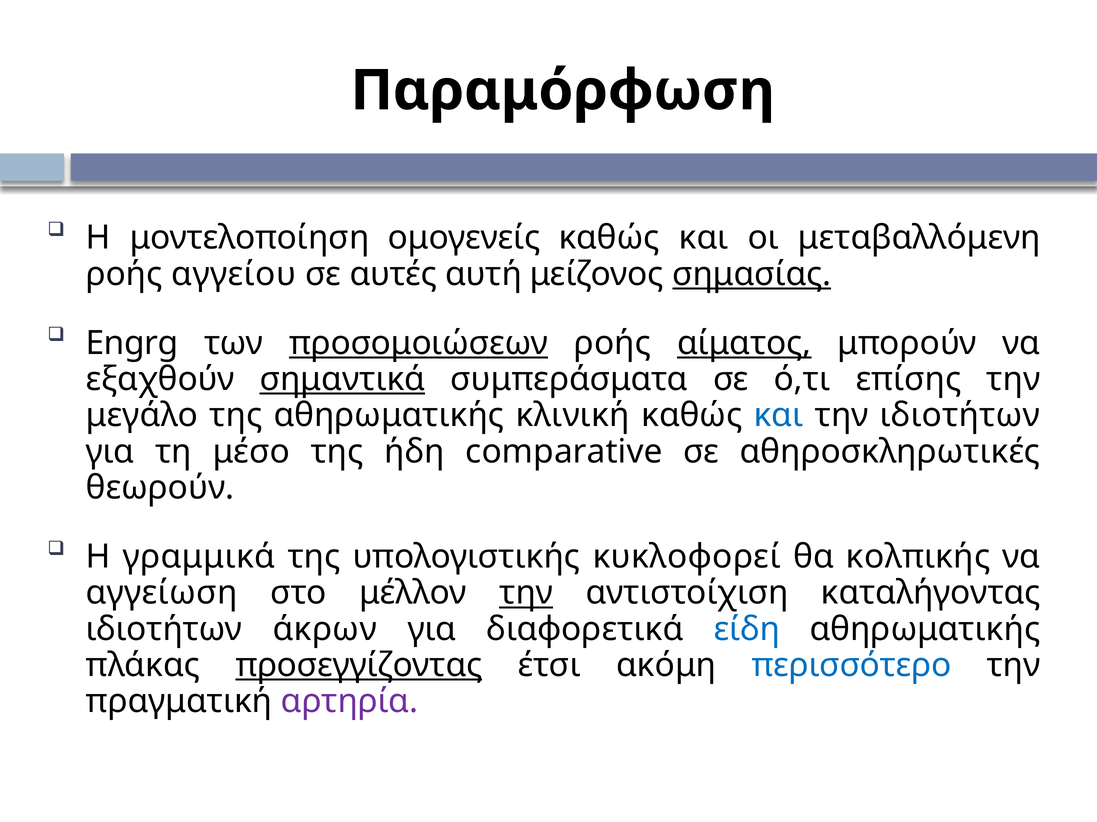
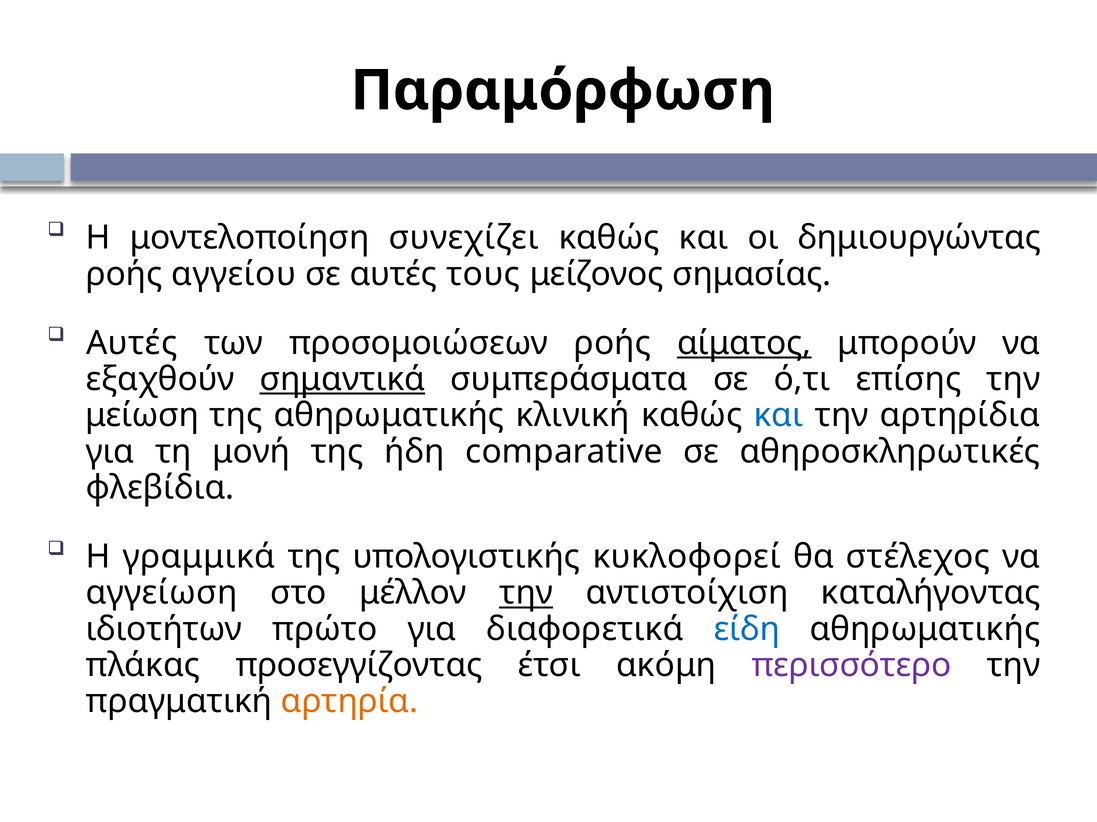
ομογενείς: ομογενείς -> συνεχίζει (464, 238)
μεταβαλλόμενη: μεταβαλλόμενη -> δημιουργώντας (919, 238)
αυτή: αυτή -> τους (483, 274)
σημασίας underline: present -> none (752, 274)
Engrg: Engrg -> Αυτές (132, 343)
προσομοιώσεων underline: present -> none (419, 343)
μεγάλο: μεγάλο -> μείωση (142, 416)
την ιδιοτήτων: ιδιοτήτων -> αρτηρίδια (960, 416)
μέσο: μέσο -> μονή (251, 452)
θεωρούν: θεωρούν -> φλεβίδια (160, 488)
κολπικής: κολπικής -> στέλεχος (918, 557)
άκρων: άκρων -> πρώτο (325, 630)
προσεγγίζοντας underline: present -> none (359, 666)
περισσότερο colour: blue -> purple (852, 666)
αρτηρία colour: purple -> orange (350, 702)
